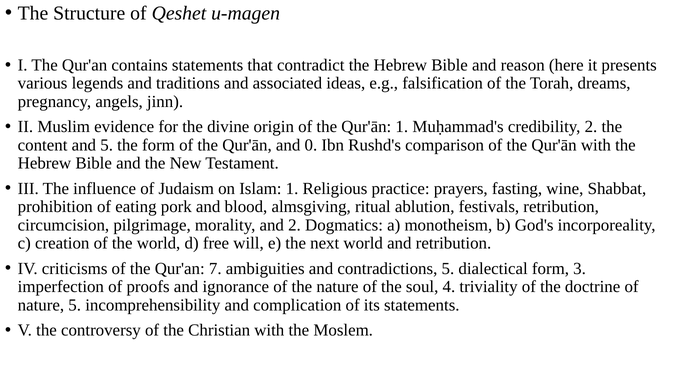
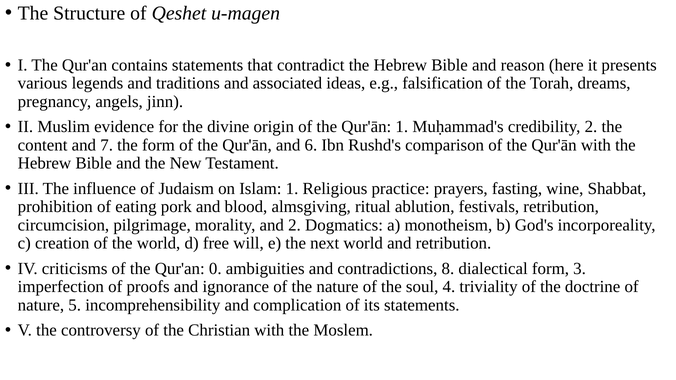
and 5: 5 -> 7 (107, 145)
0: 0 -> 6 (311, 145)
7: 7 -> 0 (215, 269)
contradictions 5: 5 -> 8 (448, 269)
